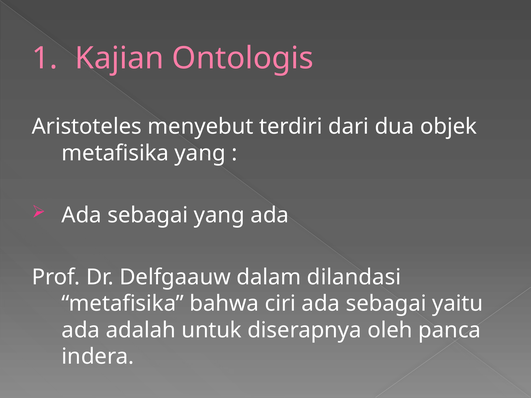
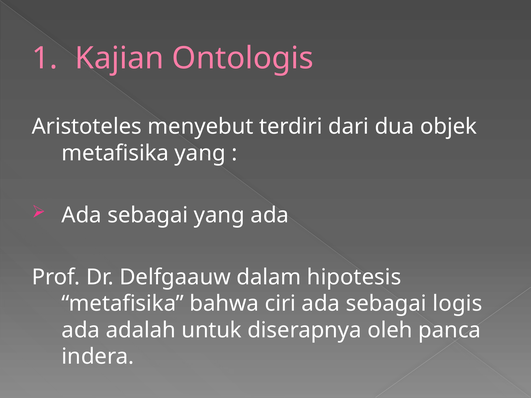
dilandasi: dilandasi -> hipotesis (354, 277)
yaitu: yaitu -> logis (458, 304)
